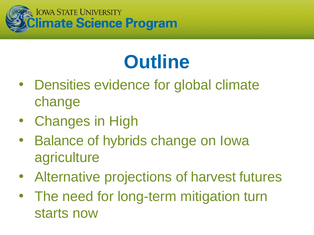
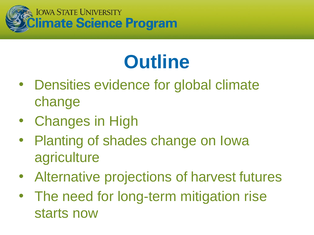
Balance: Balance -> Planting (59, 141)
hybrids: hybrids -> shades (125, 141)
turn: turn -> rise (256, 197)
